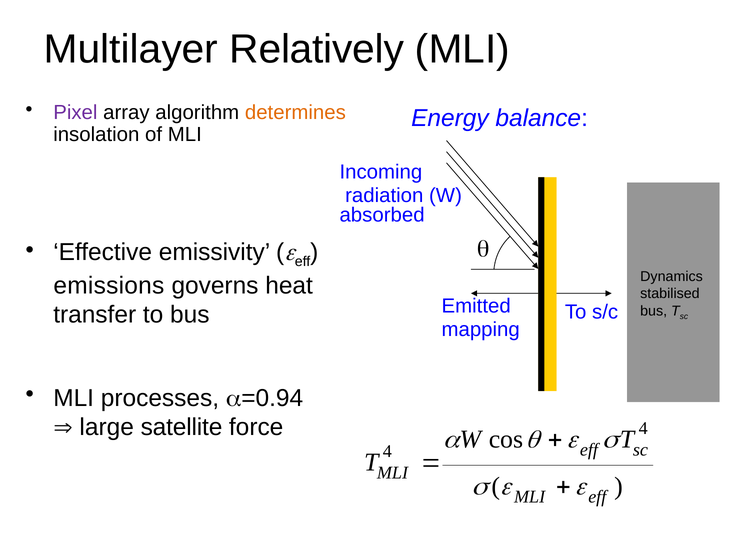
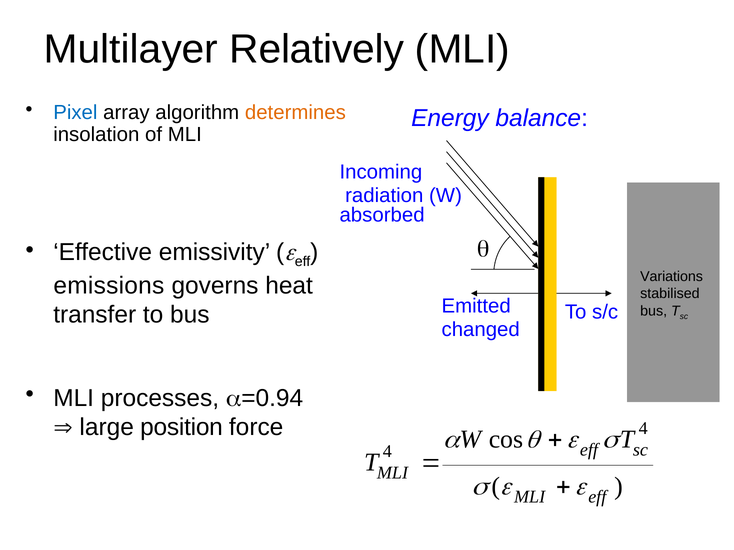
Pixel colour: purple -> blue (75, 112)
Dynamics: Dynamics -> Variations (672, 277)
mapping: mapping -> changed (481, 330)
satellite: satellite -> position (182, 428)
